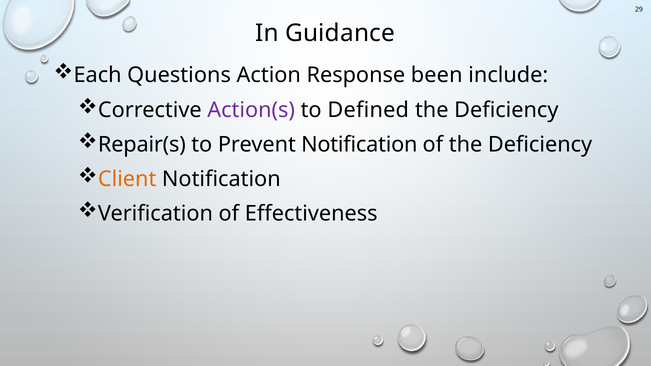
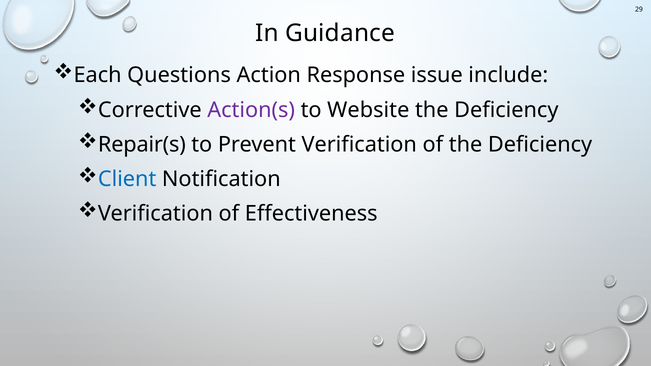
been: been -> issue (437, 75)
Defined: Defined -> Website (368, 110)
Prevent Notification: Notification -> Verification (359, 145)
Client colour: orange -> blue (127, 179)
